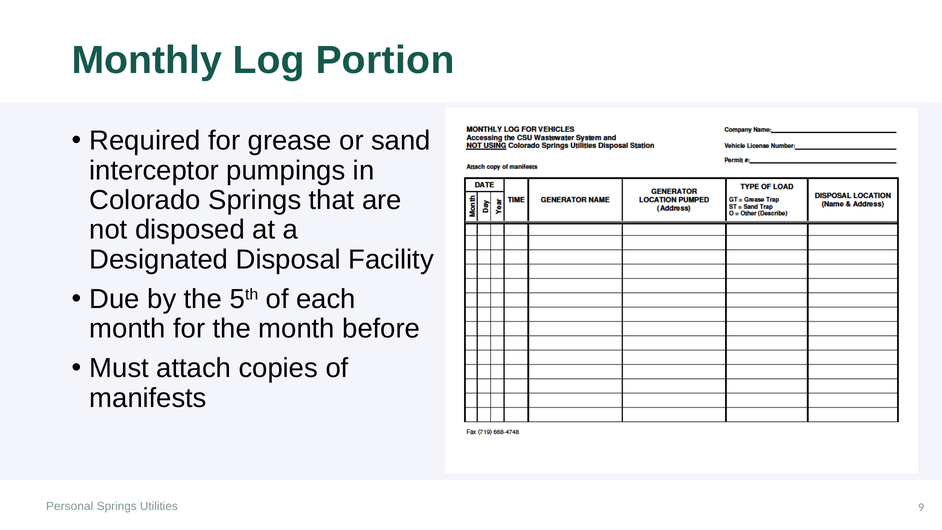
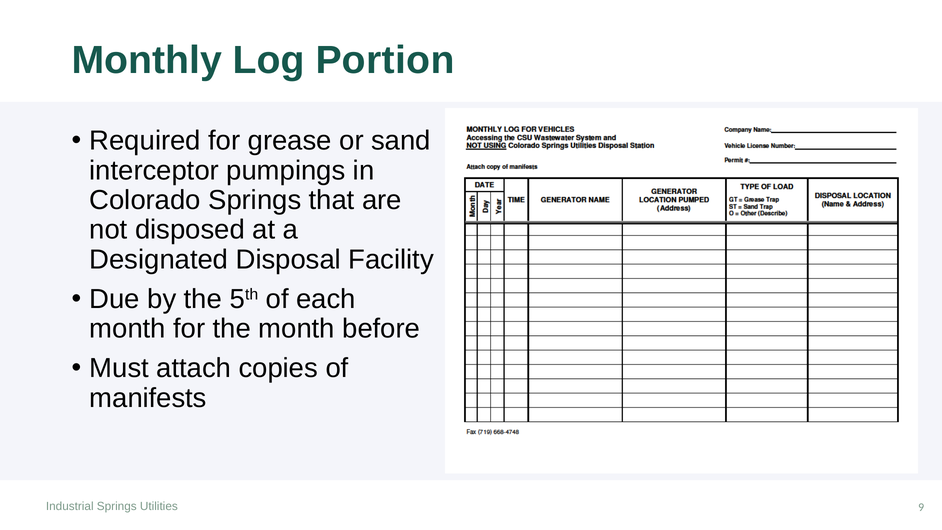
Personal: Personal -> Industrial (70, 506)
